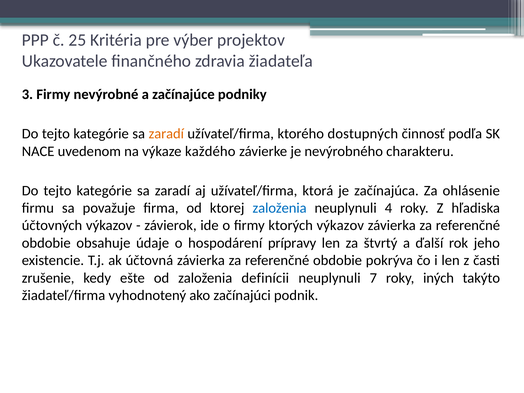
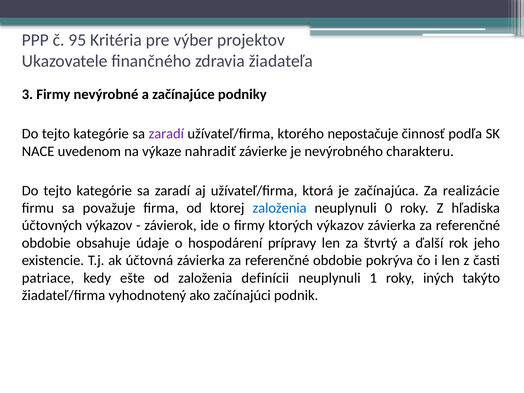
25: 25 -> 95 (77, 40)
zaradí colour: orange -> purple (166, 134)
dostupných: dostupných -> nepostačuje (363, 134)
každého: každého -> nahradiť (210, 151)
ohlásenie: ohlásenie -> realizácie (471, 191)
4: 4 -> 0 (388, 208)
zrušenie: zrušenie -> patriace (48, 278)
7: 7 -> 1 (373, 278)
